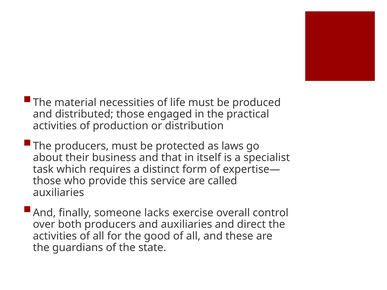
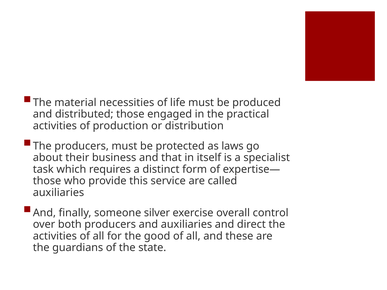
lacks: lacks -> silver (157, 213)
